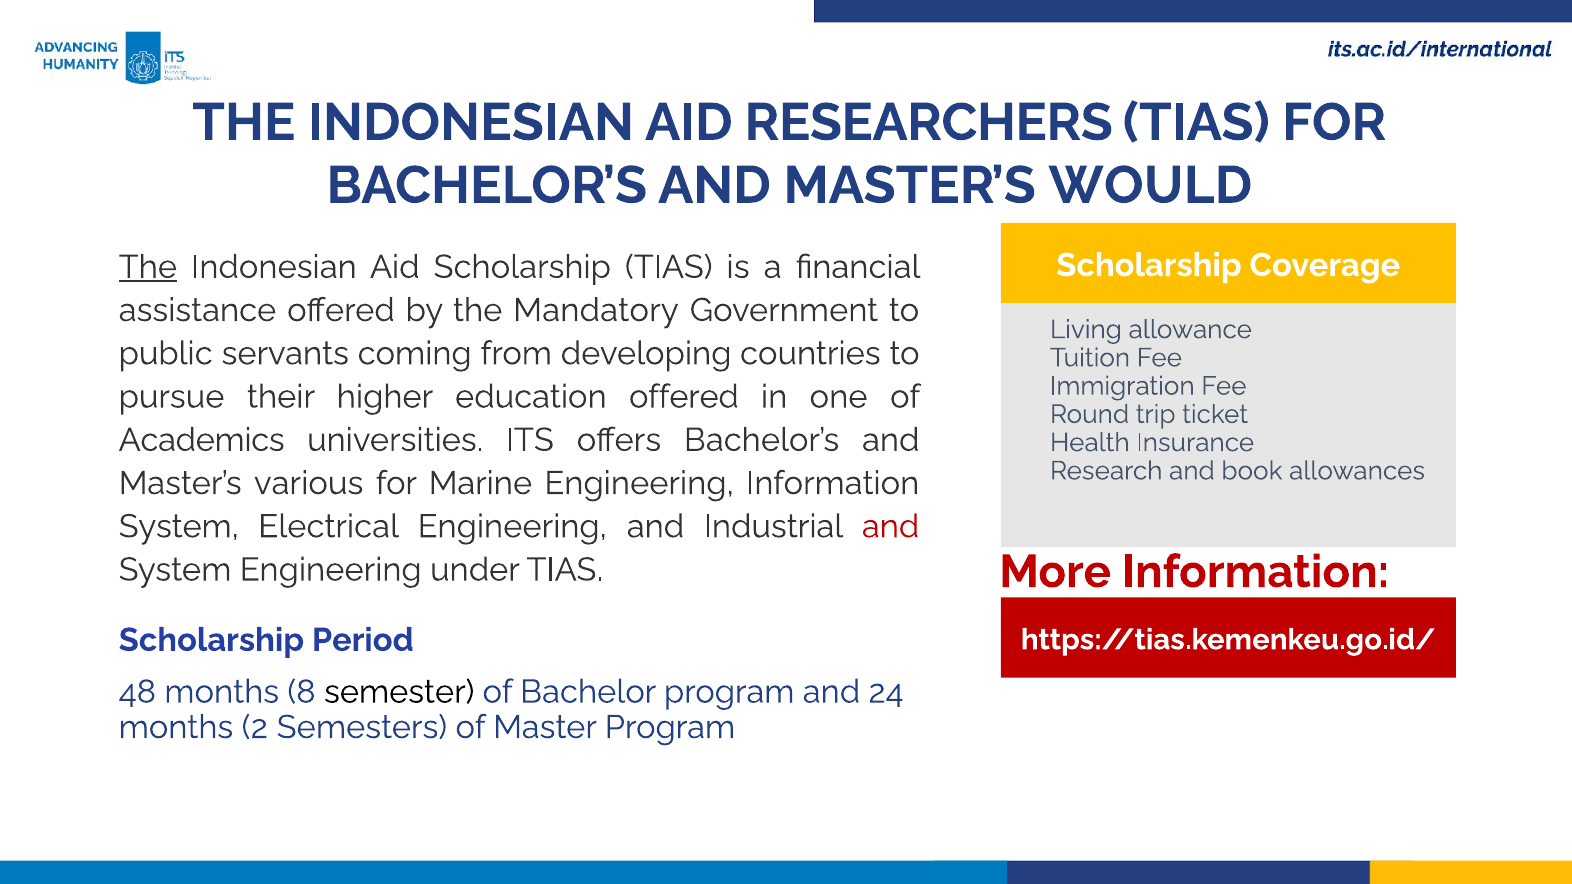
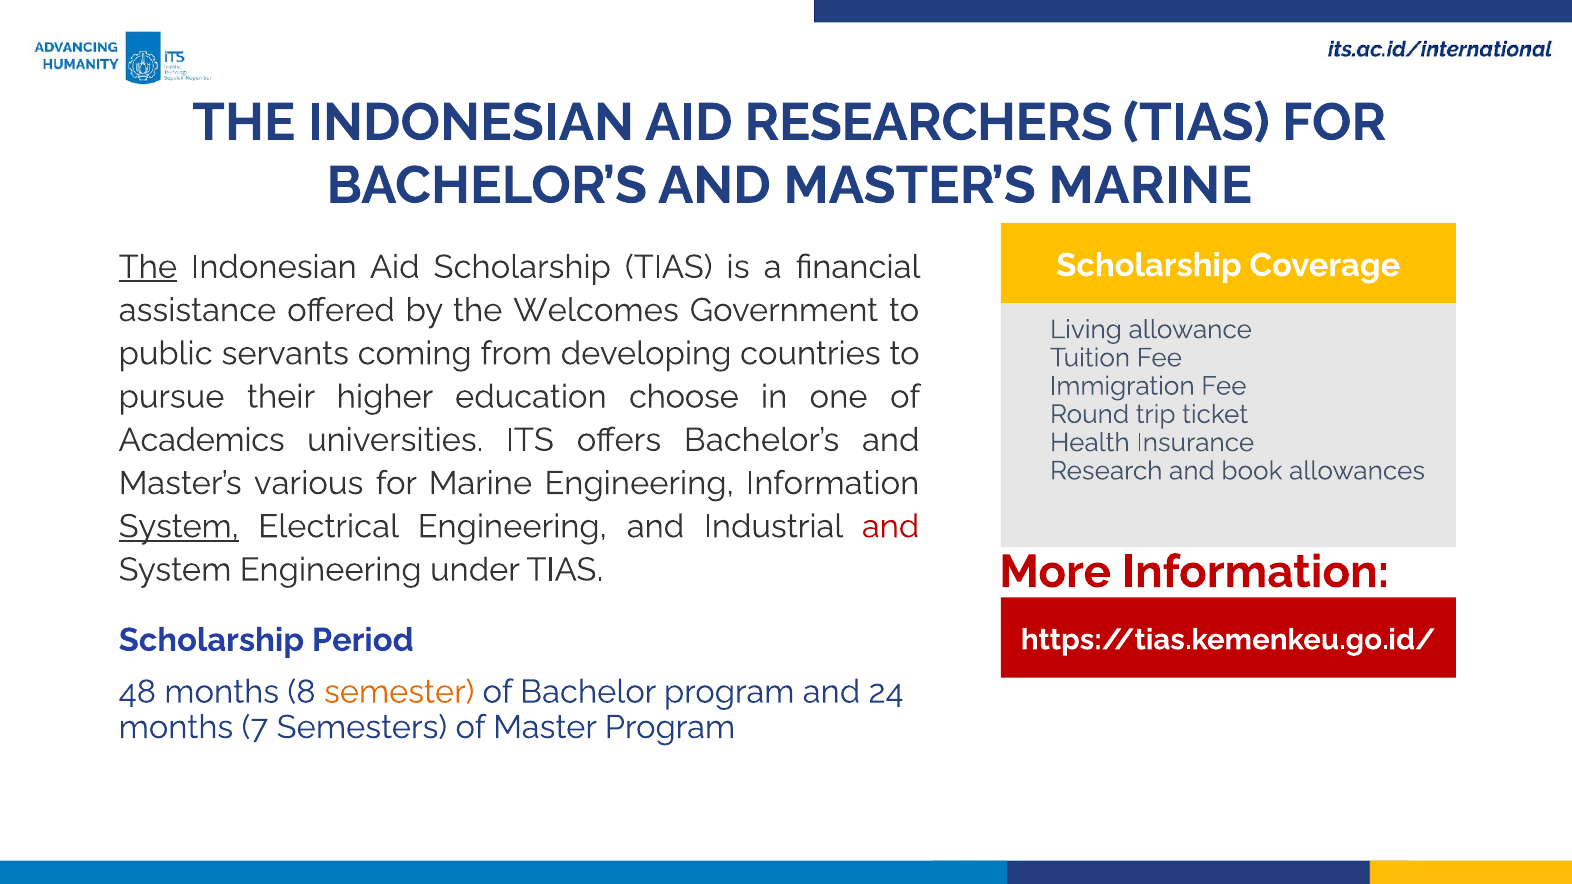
MASTER’S WOULD: WOULD -> MARINE (1150, 186)
Mandatory: Mandatory -> Welcomes (596, 310)
education offered: offered -> choose (684, 397)
System underline: none -> present (179, 527)
semester colour: black -> orange (399, 692)
2: 2 -> 7 (255, 727)
